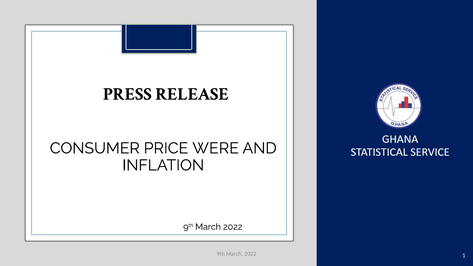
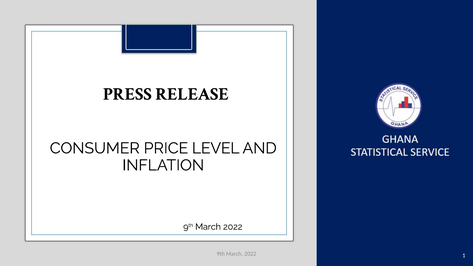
WERE: WERE -> LEVEL (216, 148)
